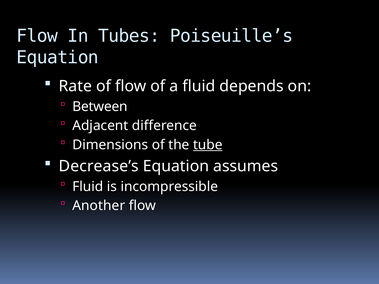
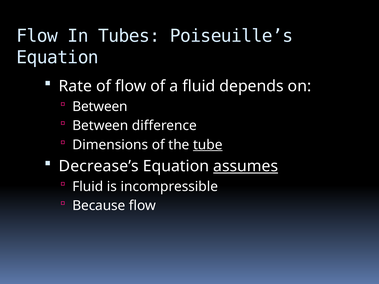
Adjacent: Adjacent -> Between (100, 126)
assumes underline: none -> present (246, 166)
Another: Another -> Because (99, 206)
